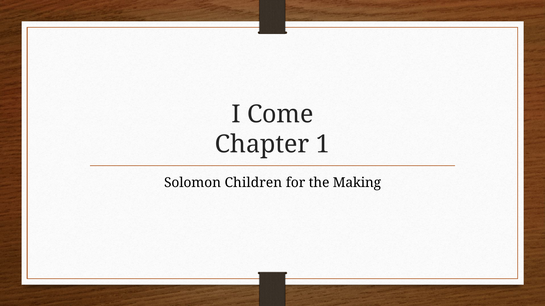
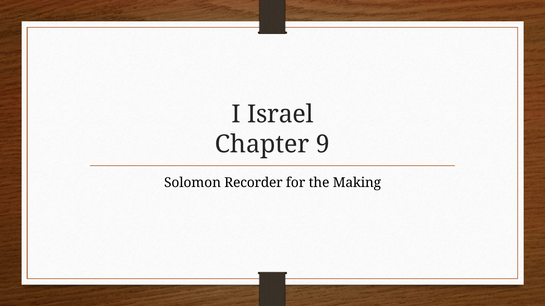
Come: Come -> Israel (280, 115)
1: 1 -> 9 (323, 145)
Children: Children -> Recorder (253, 183)
